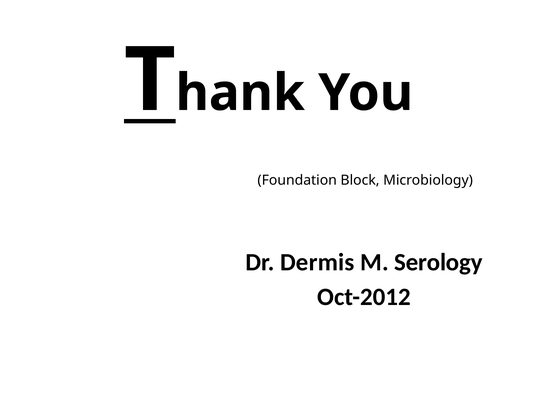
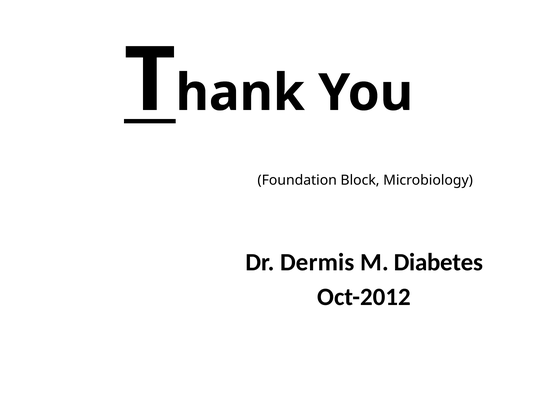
Serology: Serology -> Diabetes (438, 262)
